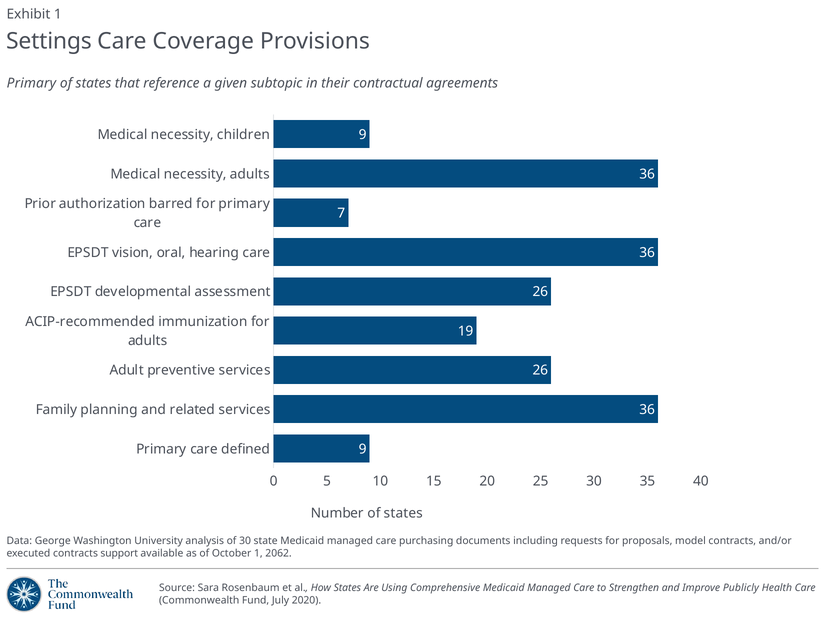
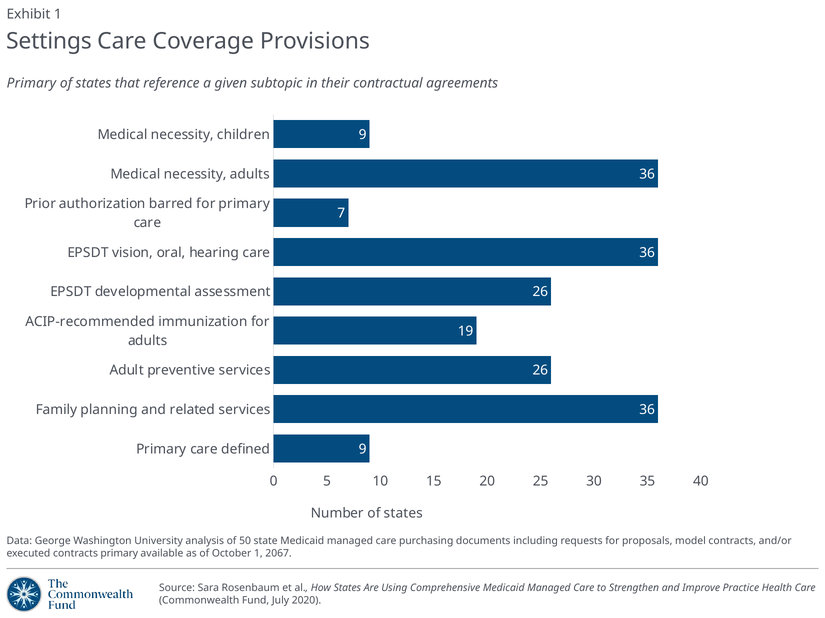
of 30: 30 -> 50 (245, 541)
contracts support: support -> primary (119, 554)
2062: 2062 -> 2067 (279, 554)
Publicly: Publicly -> Practice (741, 589)
